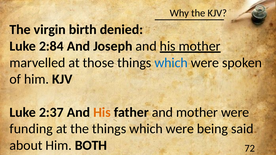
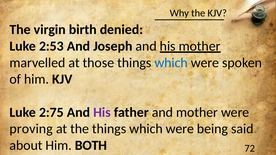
2:84: 2:84 -> 2:53 (51, 46)
2:37: 2:37 -> 2:75 (51, 112)
His colour: orange -> purple (102, 112)
funding: funding -> proving (31, 129)
